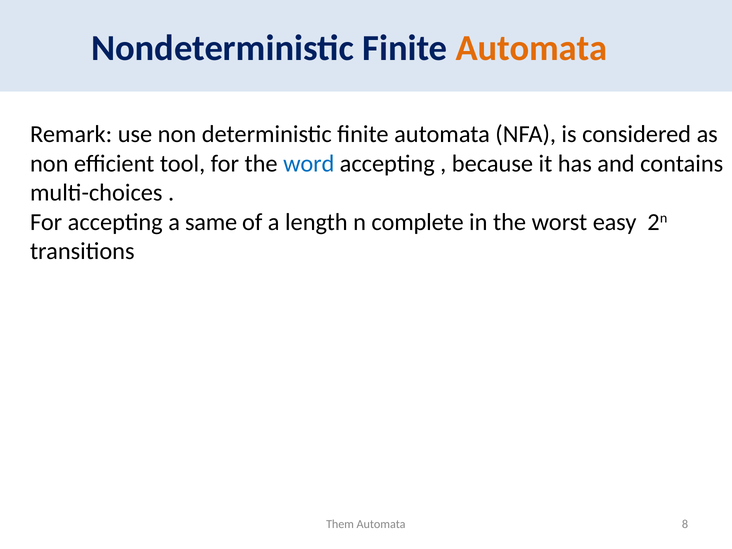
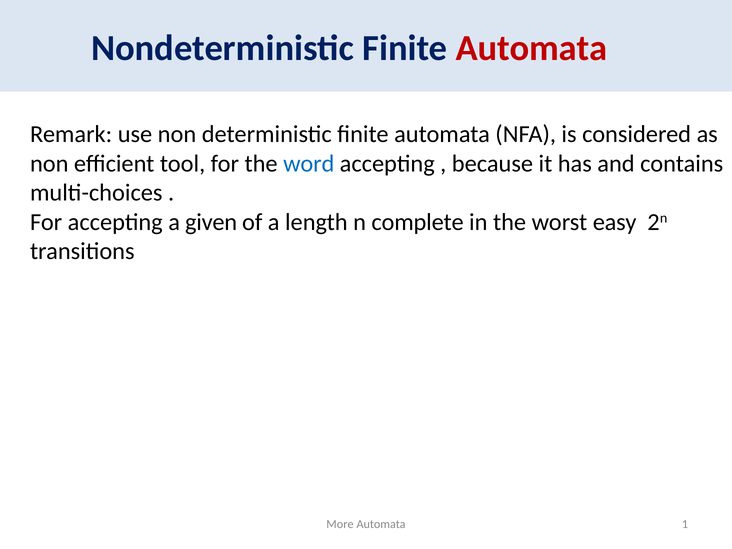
Automata colour: orange -> red (531, 48)
same: same -> given (211, 222)
Them: Them -> More (340, 524)
8: 8 -> 1 (685, 524)
